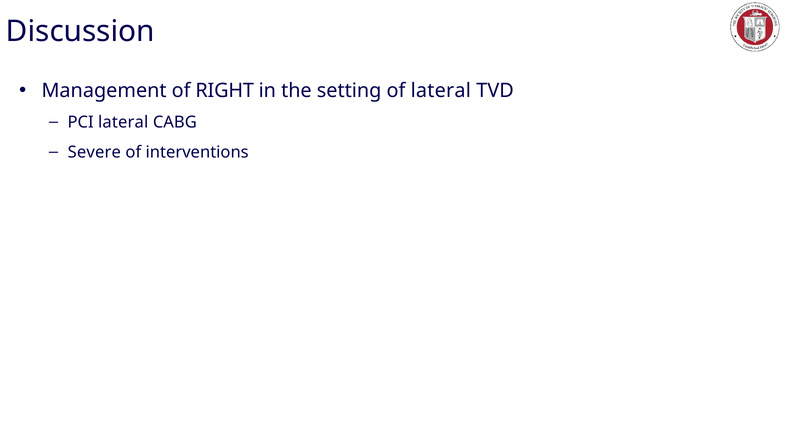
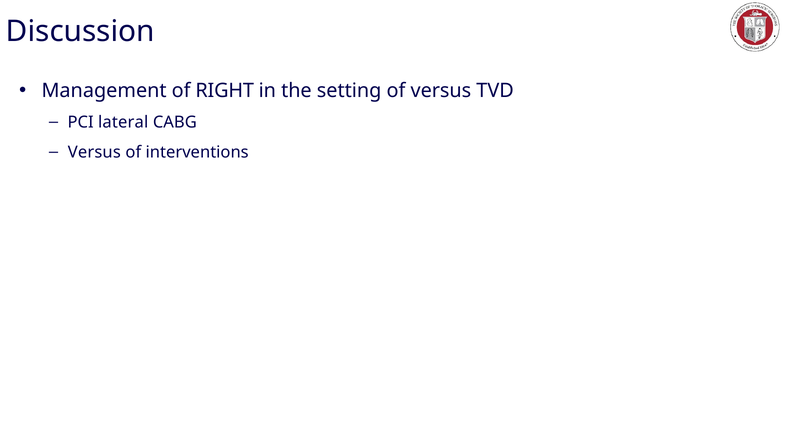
of lateral: lateral -> versus (441, 91)
Severe: Severe -> Versus (94, 152)
